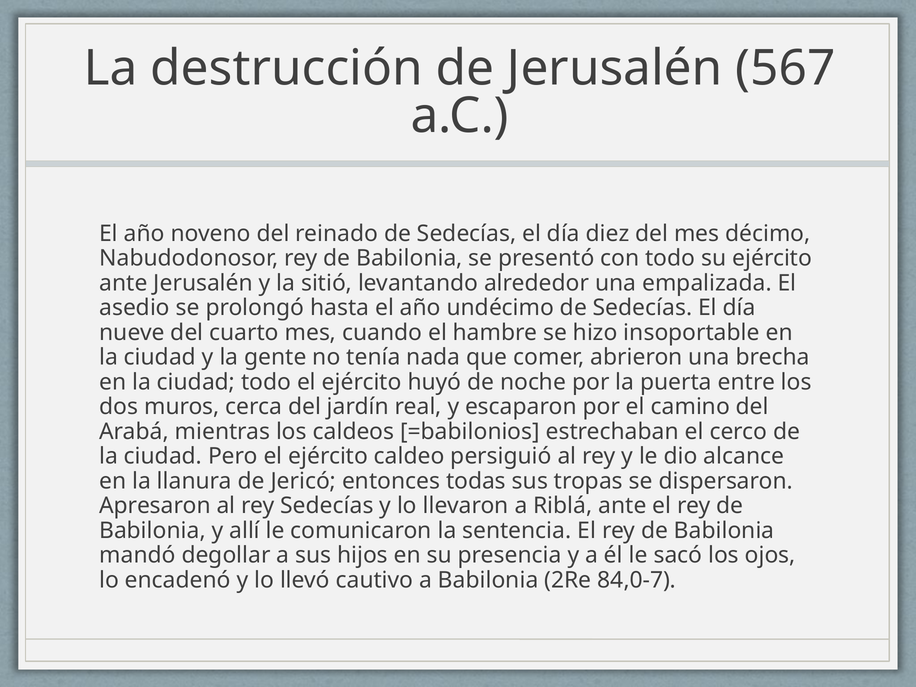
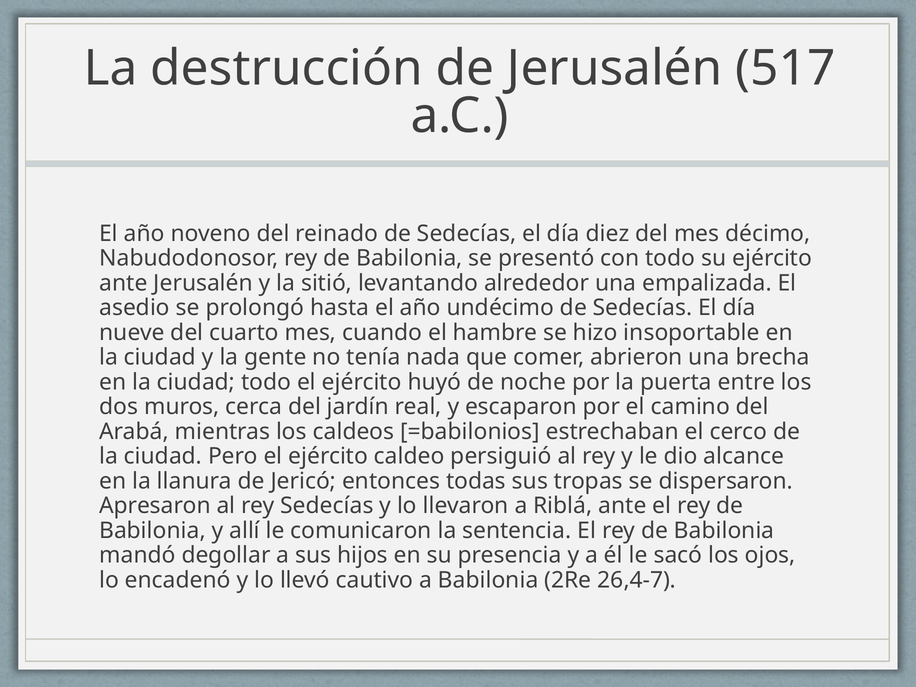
567: 567 -> 517 (785, 68)
84,0-7: 84,0-7 -> 26,4-7 (637, 580)
